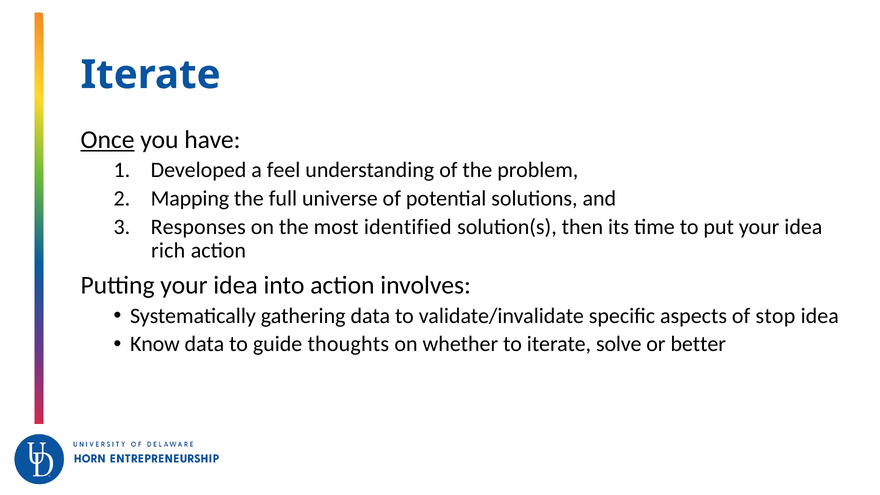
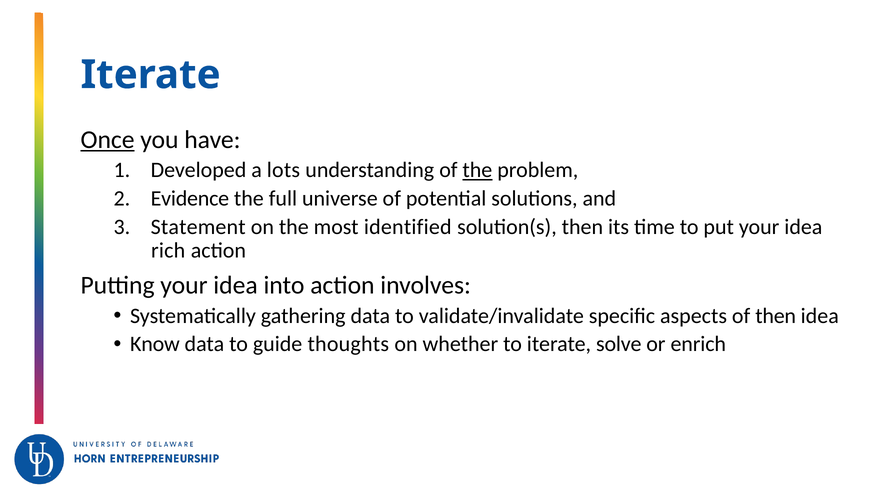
feel: feel -> lots (283, 170)
the underline: none -> present (477, 170)
Mapping: Mapping -> Evidence (190, 199)
Responses: Responses -> Statement (198, 227)
of stop: stop -> then (776, 316)
better: better -> enrich (698, 344)
